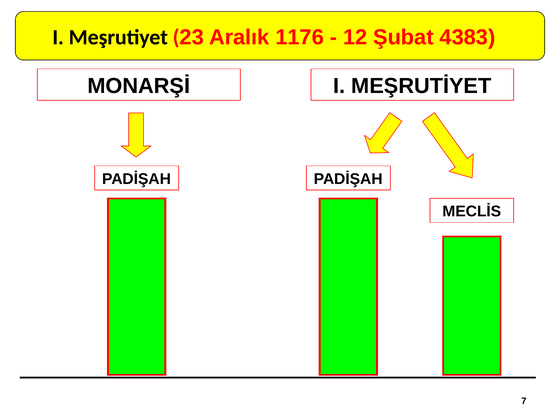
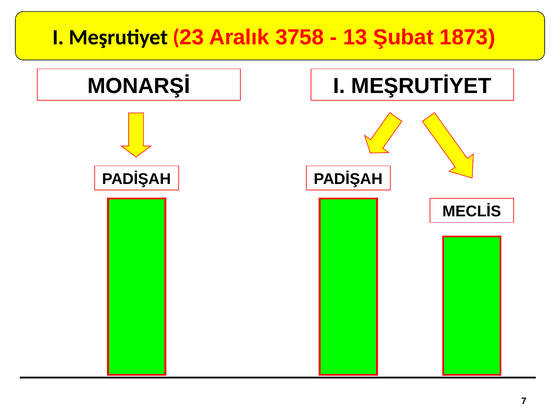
1176: 1176 -> 3758 (300, 37)
12: 12 -> 13 (355, 37)
4383: 4383 -> 1873 (467, 37)
